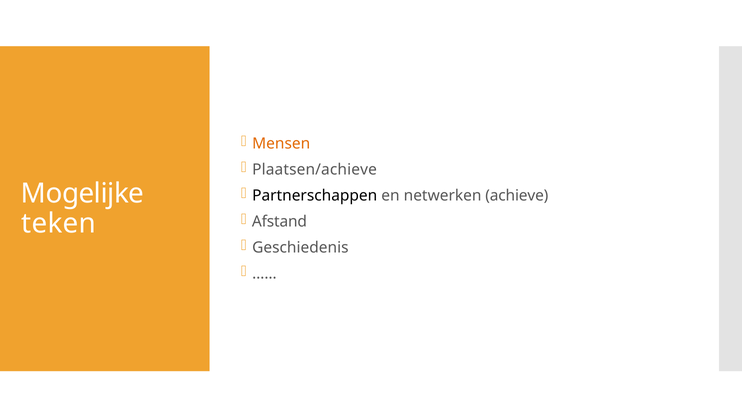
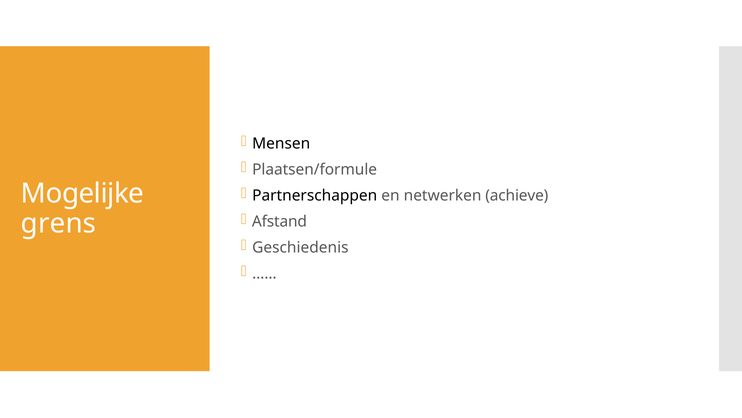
Mensen colour: orange -> black (281, 143)
Plaatsen/achieve: Plaatsen/achieve -> Plaatsen/formule (315, 169)
teken: teken -> grens (59, 223)
